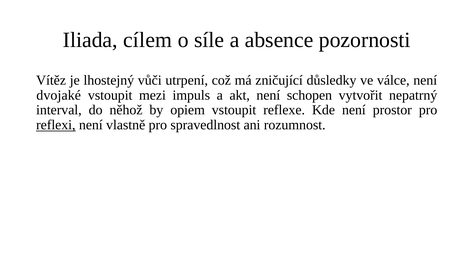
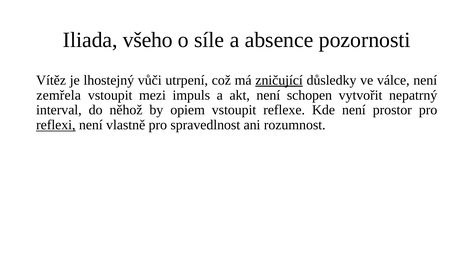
cílem: cílem -> všeho (148, 40)
zničující underline: none -> present (279, 80)
dvojaké: dvojaké -> zemřela (59, 95)
